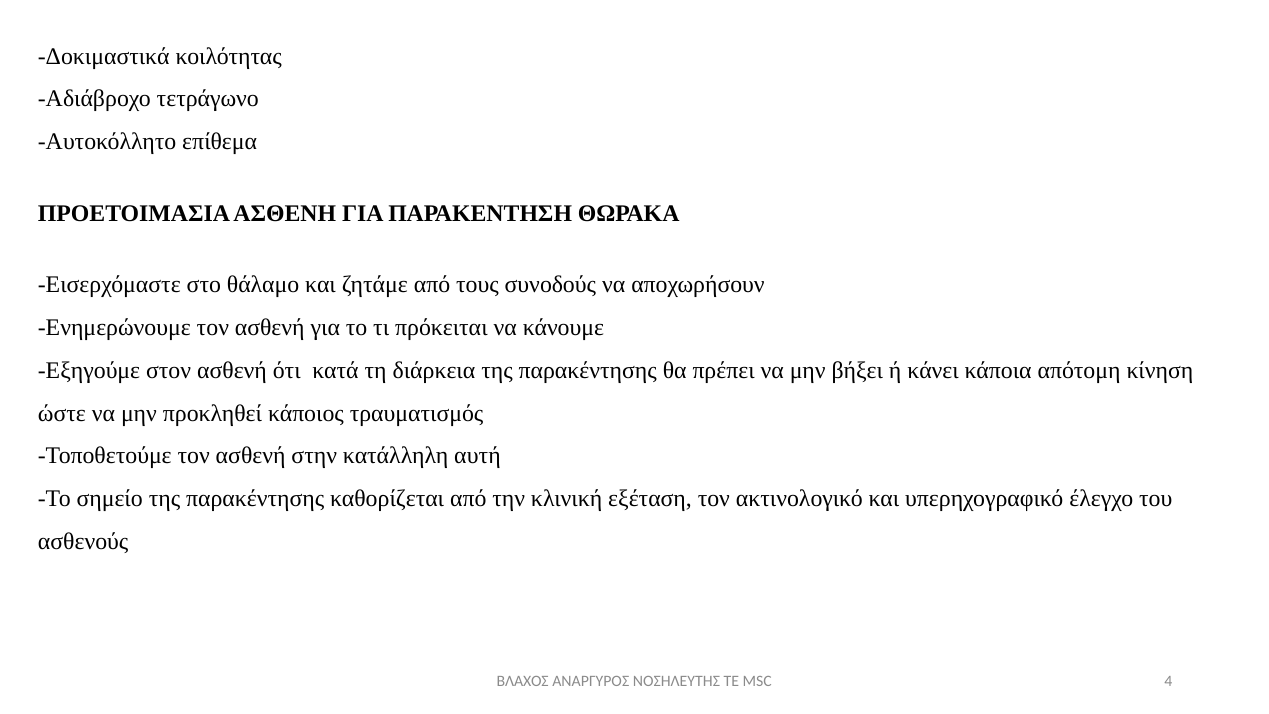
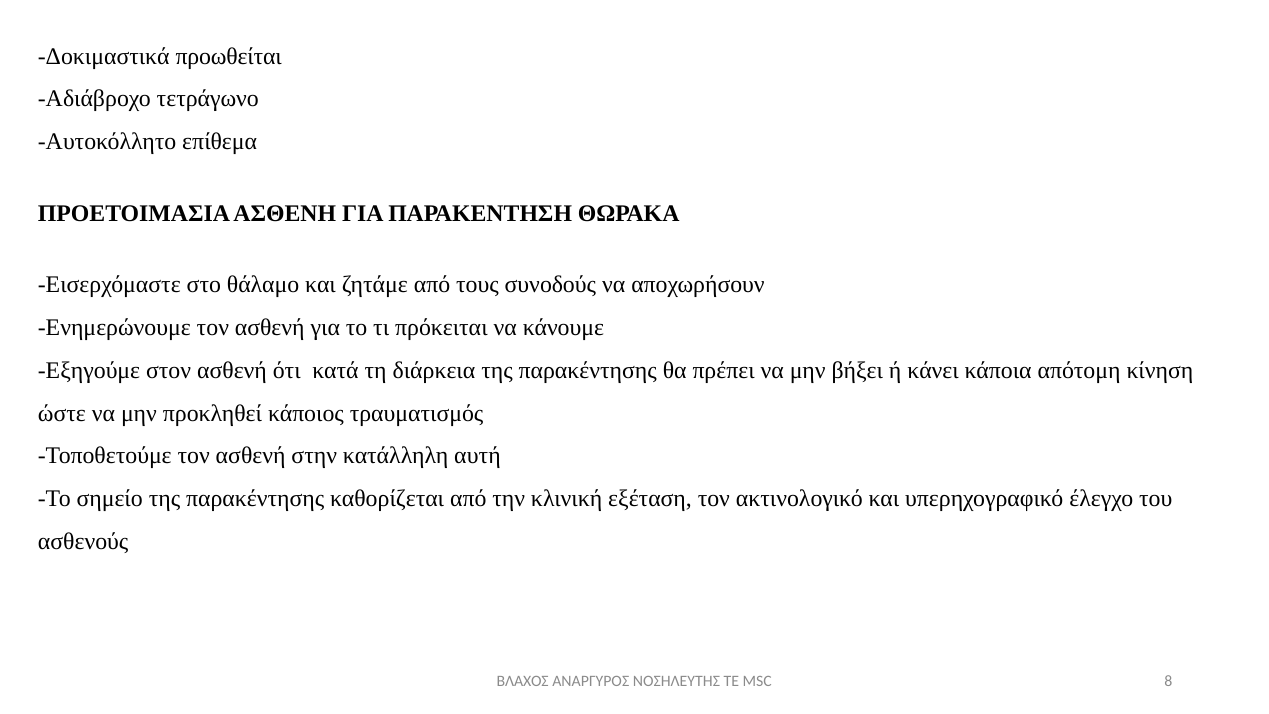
κοιλότητας: κοιλότητας -> προωθείται (229, 56)
4: 4 -> 8 (1168, 682)
